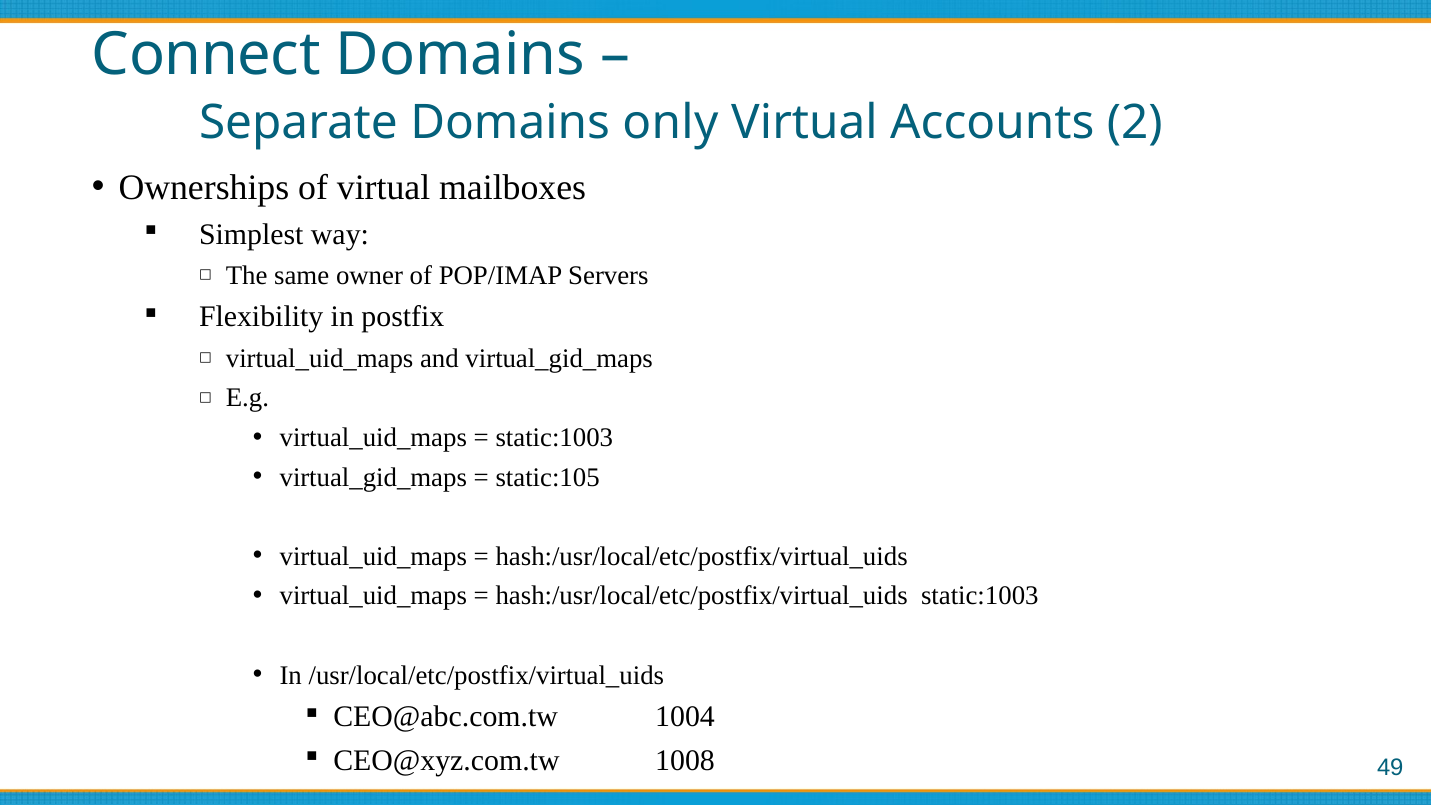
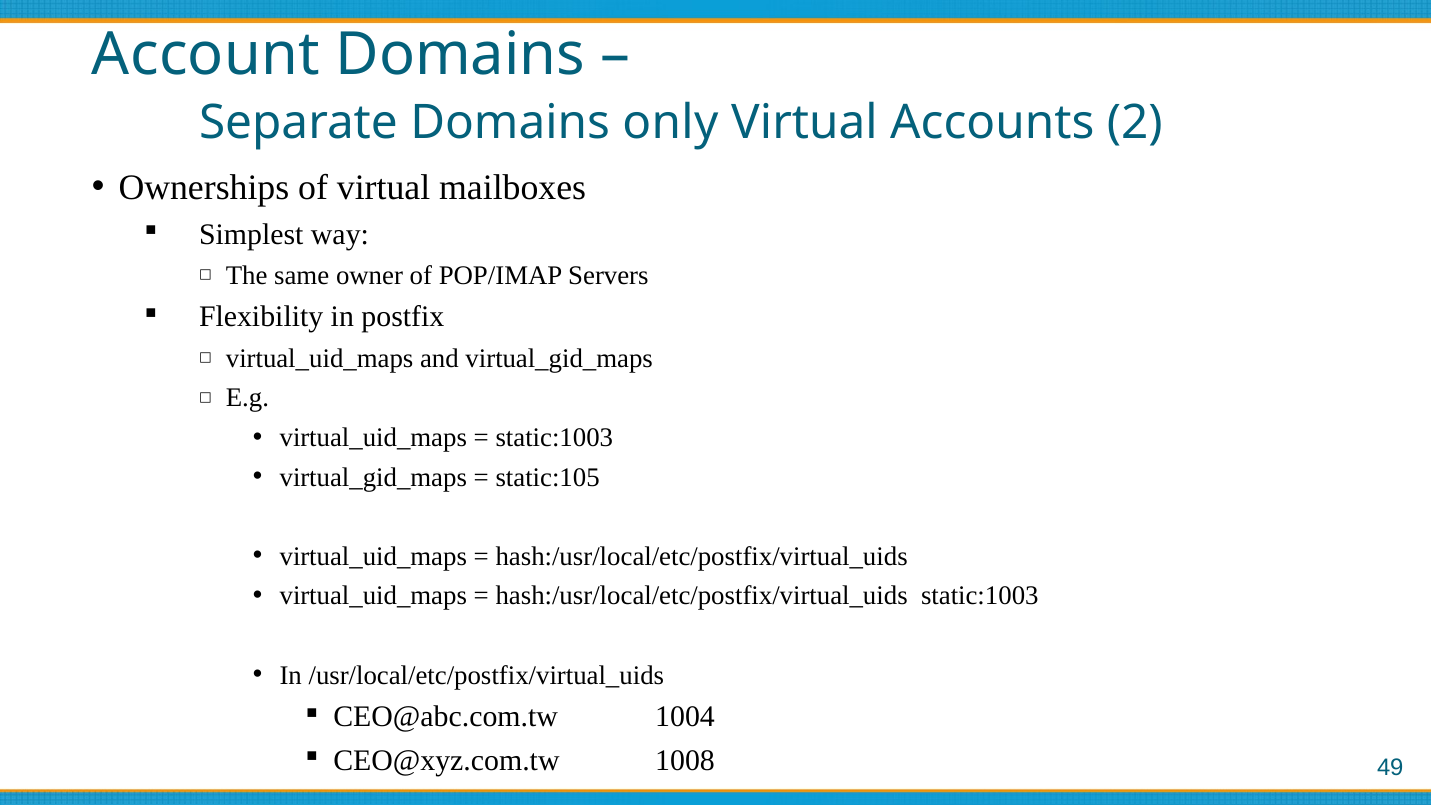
Connect: Connect -> Account (206, 54)
